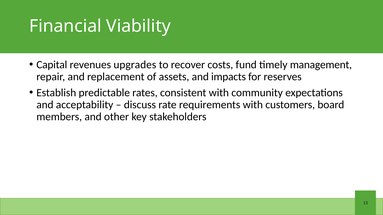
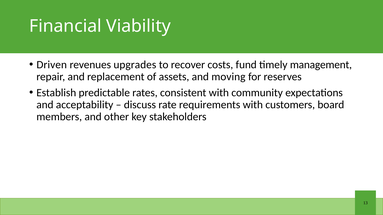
Capital: Capital -> Driven (52, 65)
impacts: impacts -> moving (228, 77)
